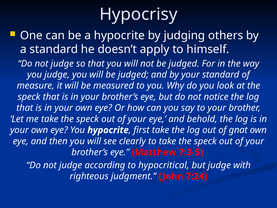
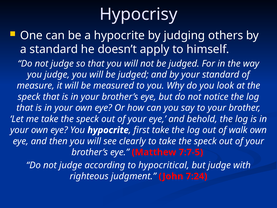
gnat: gnat -> walk (238, 130)
7:3-5: 7:3-5 -> 7:7-5 (191, 152)
